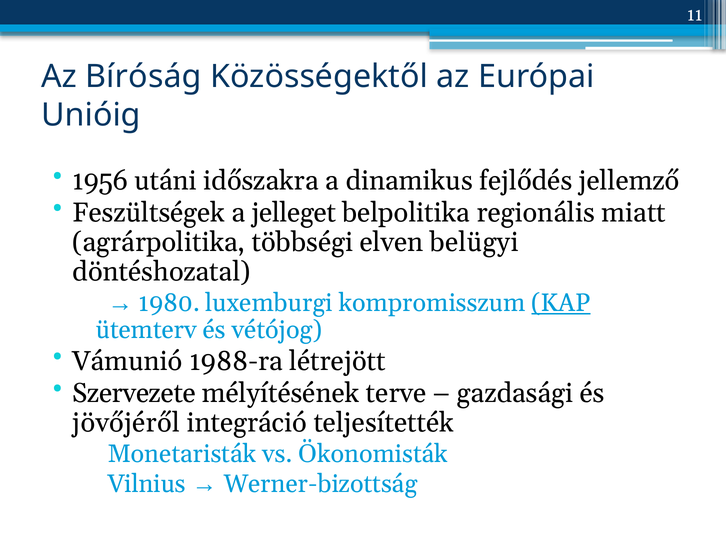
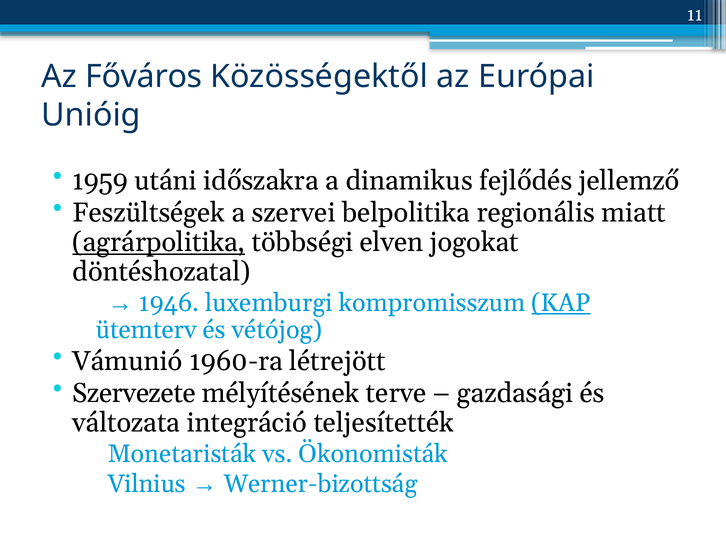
Bíróság: Bíróság -> Főváros (144, 76)
1956: 1956 -> 1959 (100, 181)
jelleget: jelleget -> szervei (294, 213)
agrárpolitika underline: none -> present (159, 242)
belügyi: belügyi -> jogokat (474, 242)
1980: 1980 -> 1946 (169, 302)
1988-ra: 1988-ra -> 1960-ra (236, 361)
jövőjéről: jövőjéről -> változata (126, 423)
